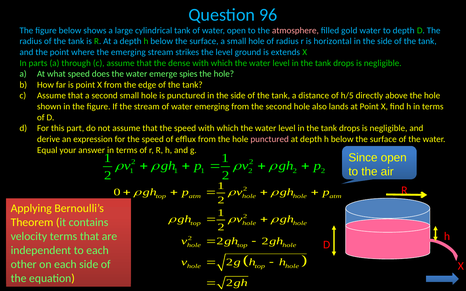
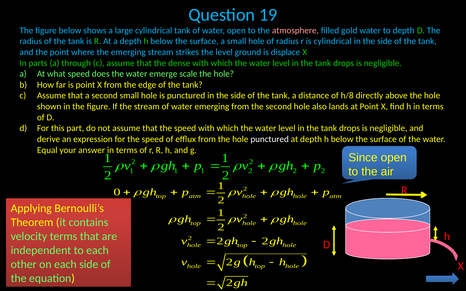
96: 96 -> 19 (268, 15)
is horizontal: horizontal -> cylindrical (333, 41)
extends: extends -> displace (286, 52)
spies: spies -> scale (188, 74)
h/5: h/5 -> h/8 (347, 96)
punctured colour: pink -> white (270, 139)
